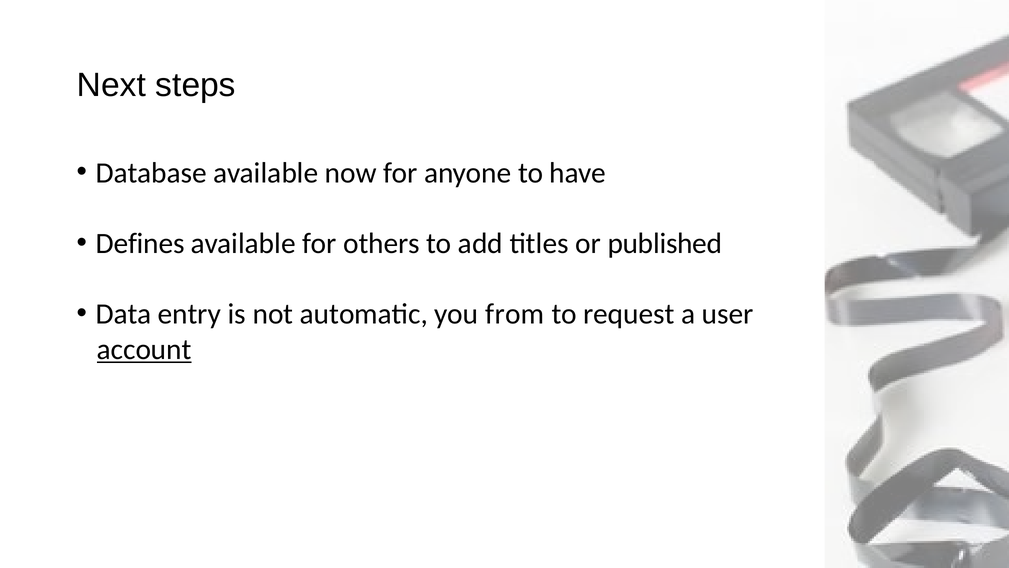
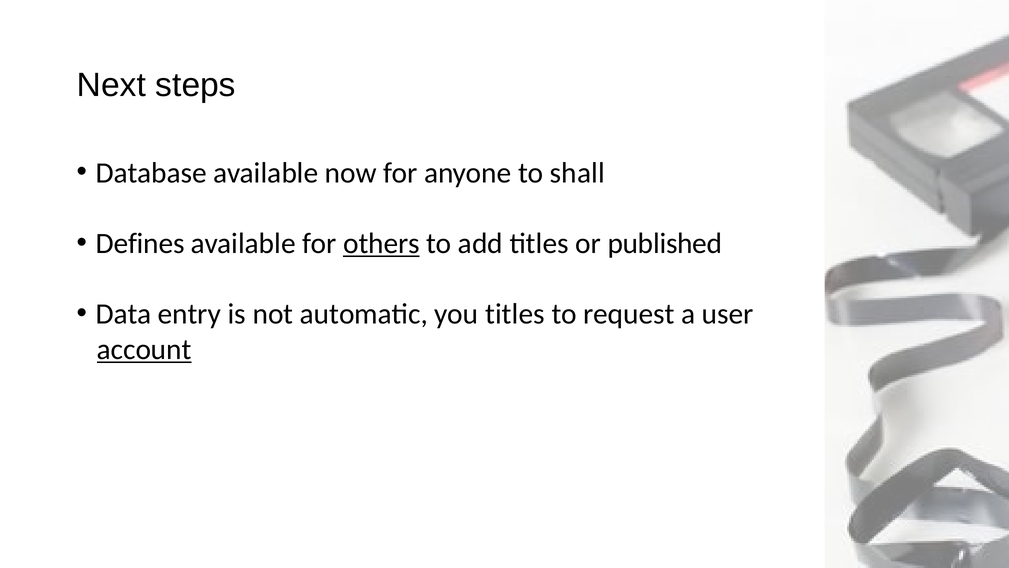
have: have -> shall (577, 173)
others underline: none -> present (381, 243)
you from: from -> titles (515, 314)
